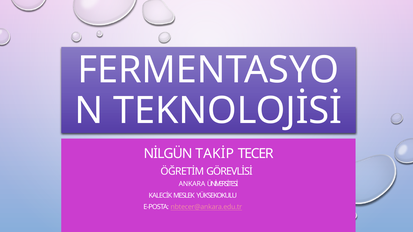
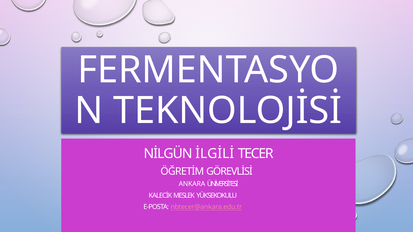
TAKİP: TAKİP -> İLGİLİ (215, 154)
